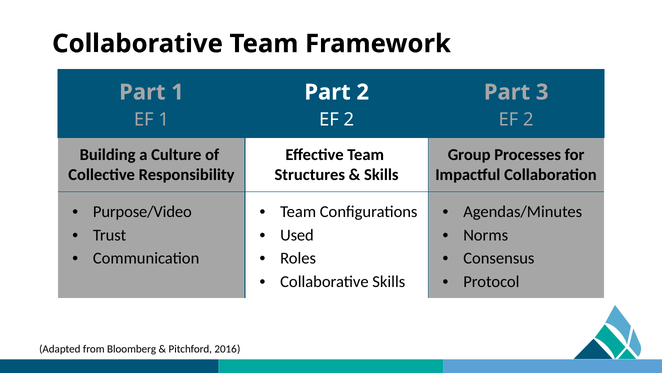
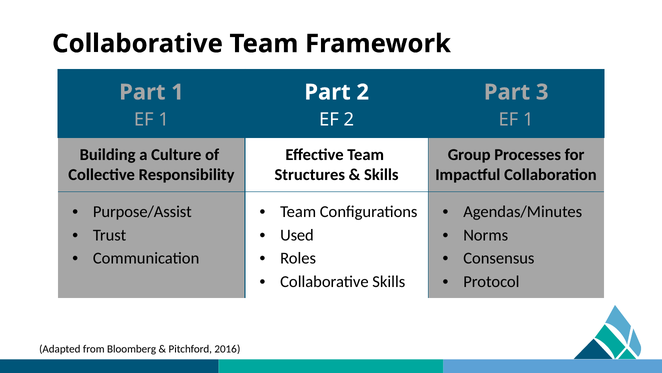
2: 2 -> 1 (528, 120)
Purpose/Video: Purpose/Video -> Purpose/Assist (142, 211)
